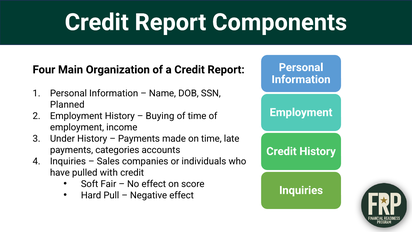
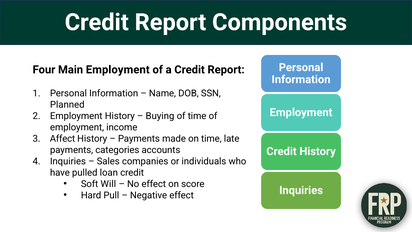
Main Organization: Organization -> Employment (118, 70)
Under: Under -> Affect (63, 138)
with: with -> loan (109, 172)
Fair: Fair -> Will (108, 184)
